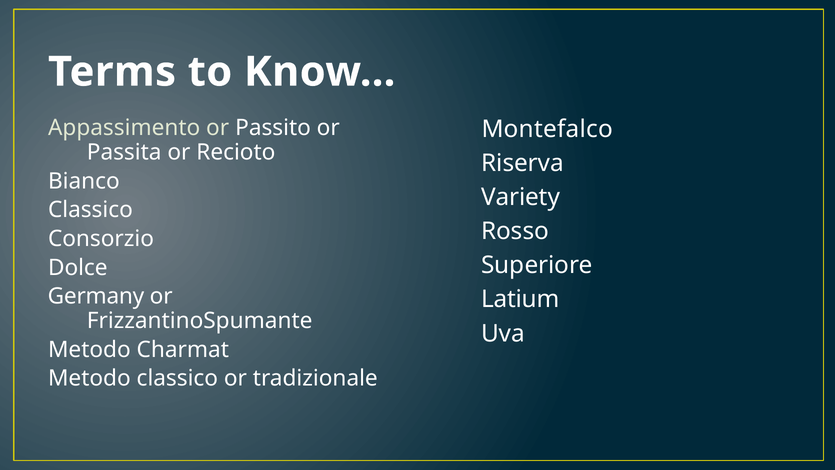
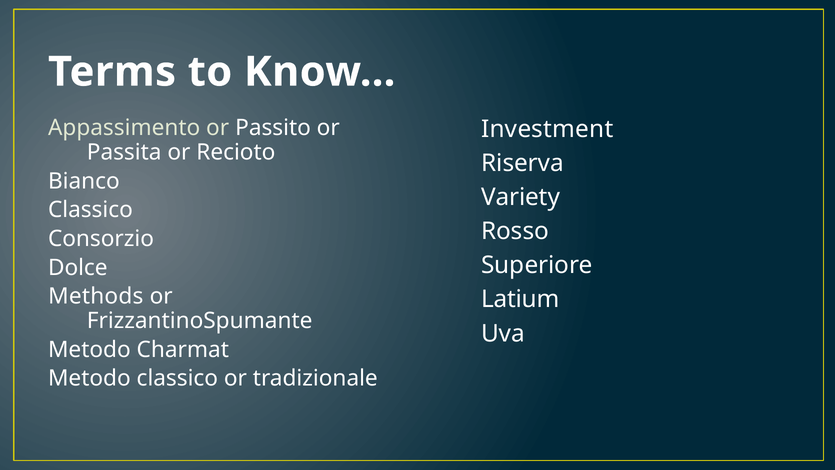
Montefalco: Montefalco -> Investment (547, 129)
Germany: Germany -> Methods (96, 296)
